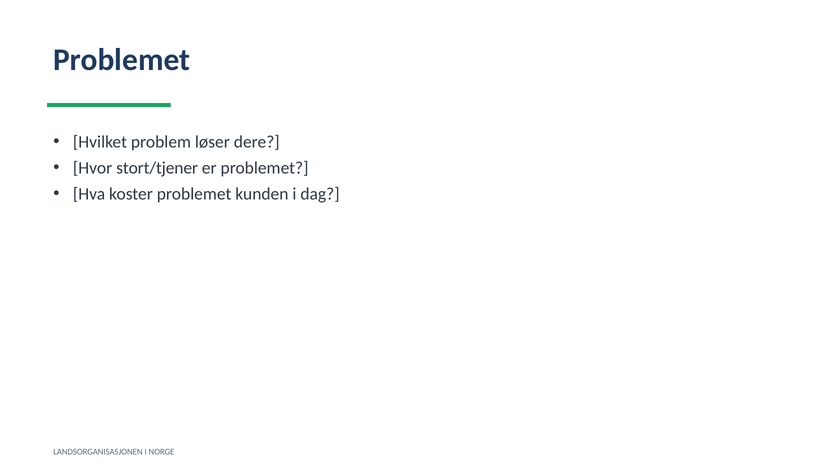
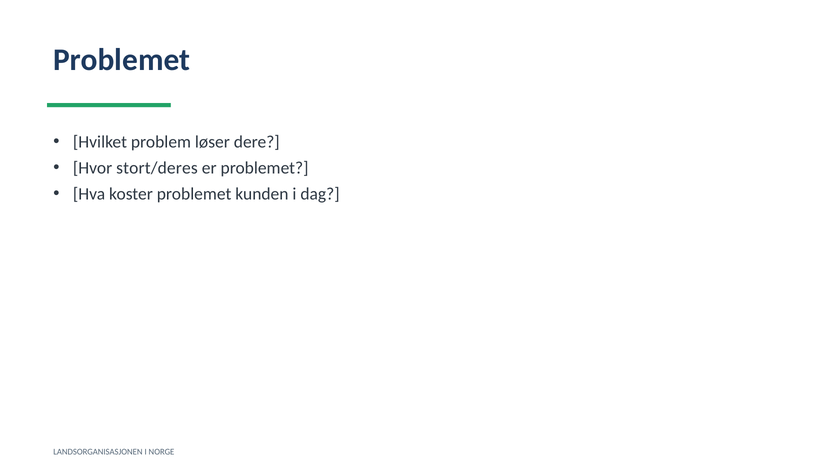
stort/tjener: stort/tjener -> stort/deres (157, 168)
